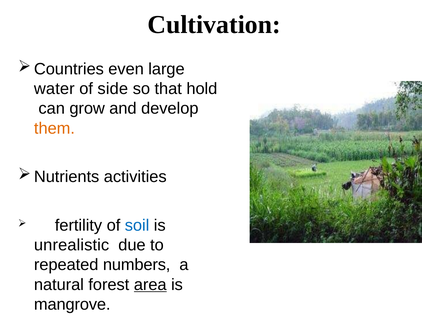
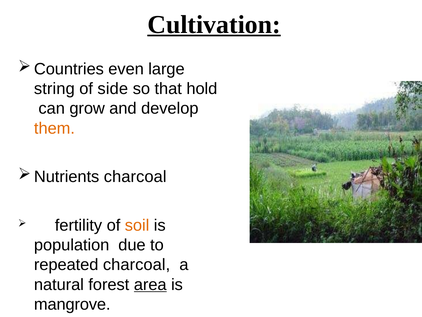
Cultivation underline: none -> present (214, 24)
water: water -> string (54, 89)
activities: activities -> charcoal (135, 177)
soil colour: blue -> orange (137, 225)
unrealistic: unrealistic -> population (72, 245)
repeated numbers: numbers -> charcoal (137, 264)
